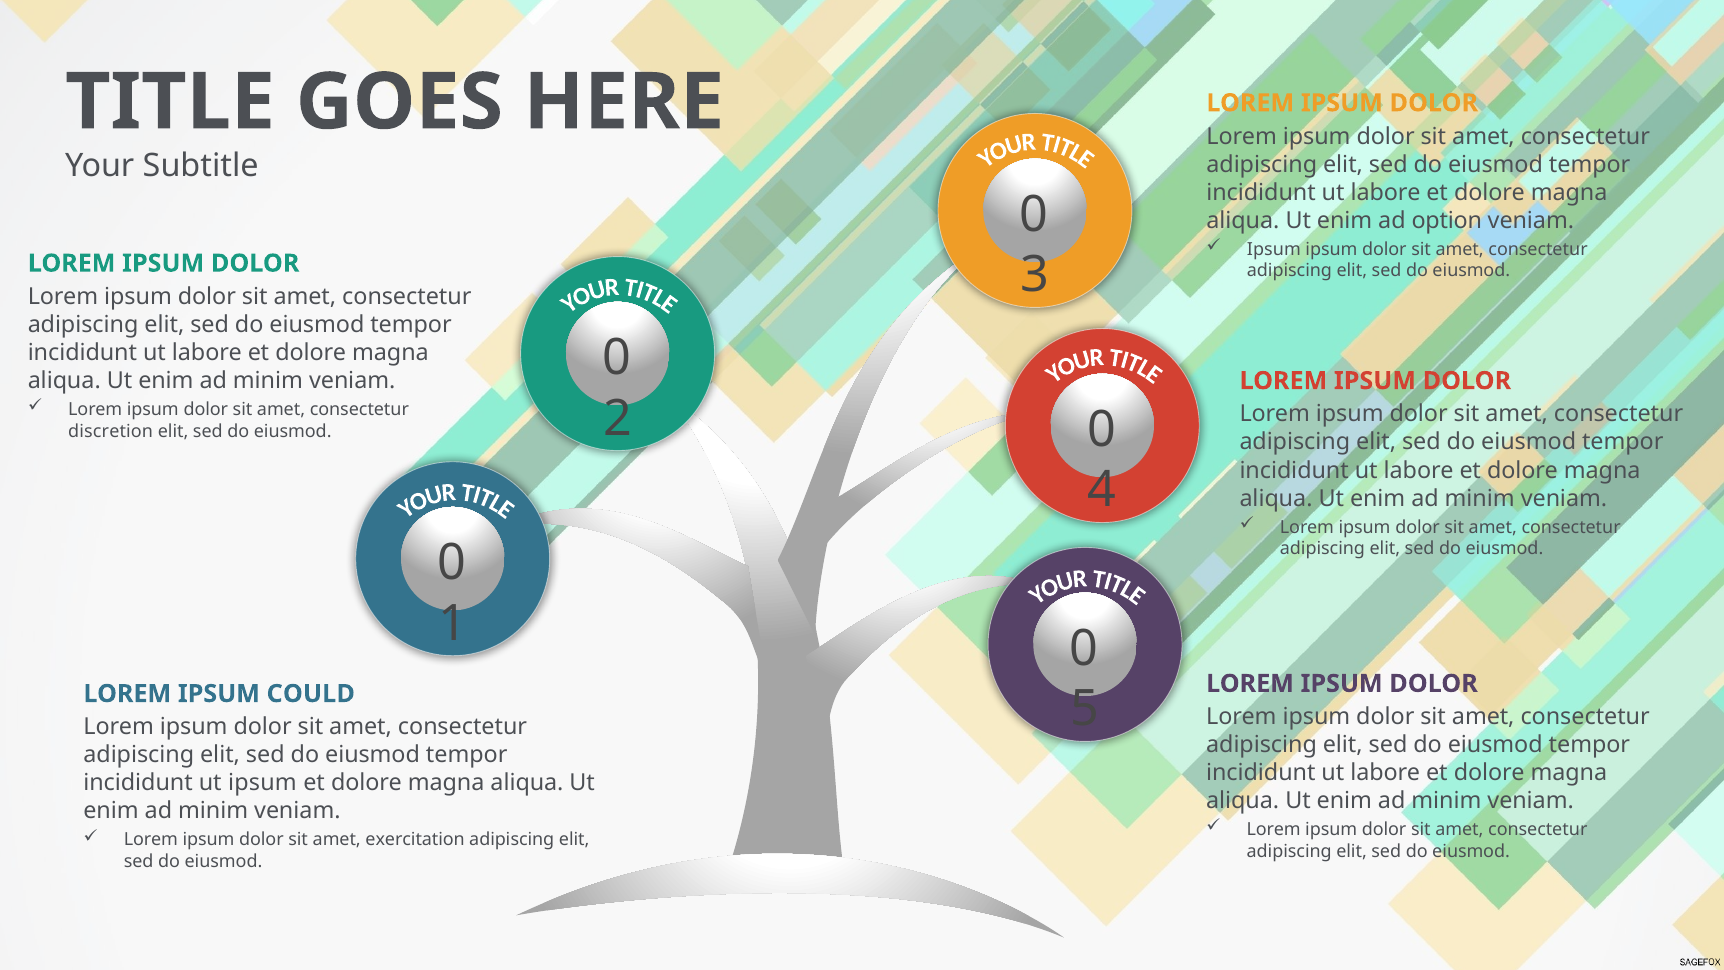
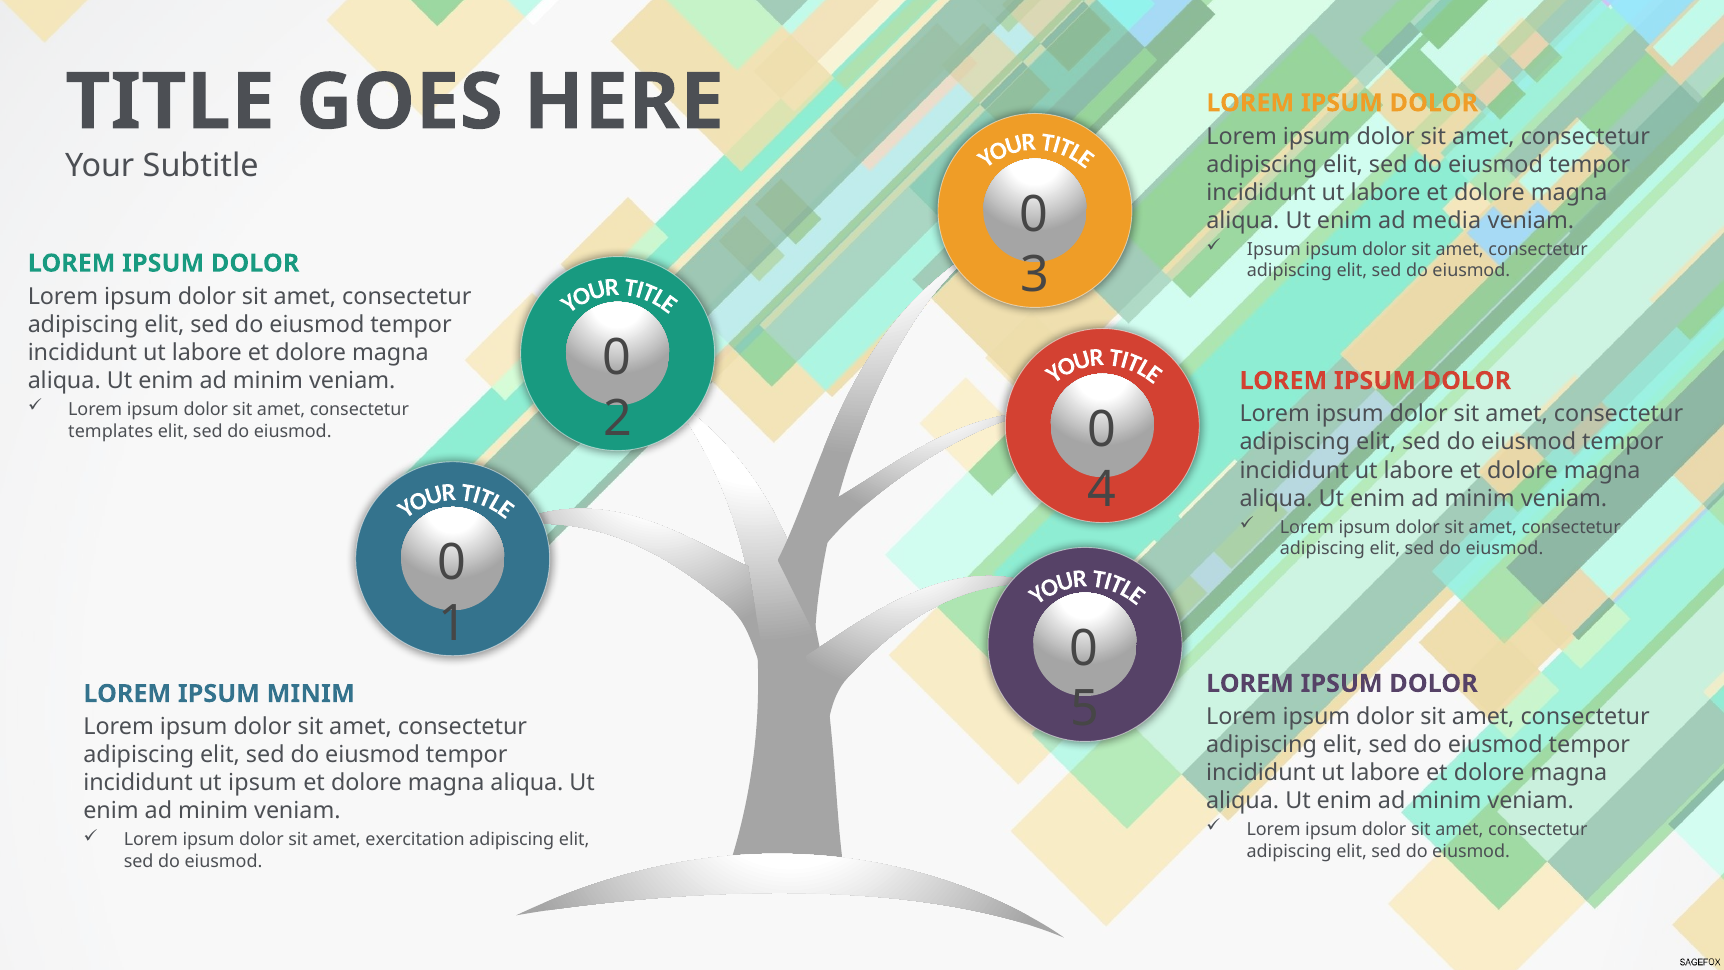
option: option -> media (1447, 220)
discretion: discretion -> templates (111, 431)
IPSUM COULD: COULD -> MINIM (311, 694)
